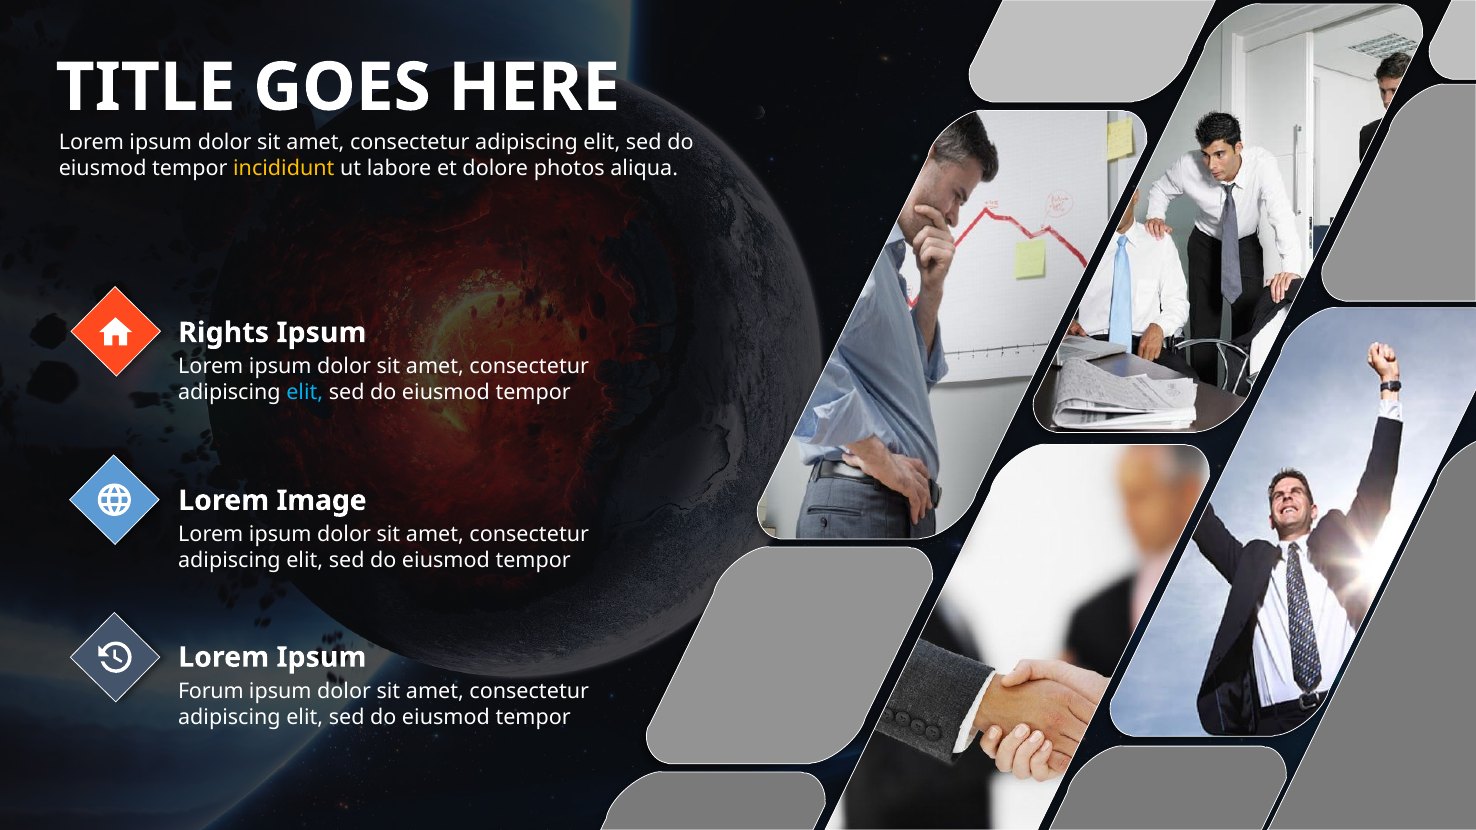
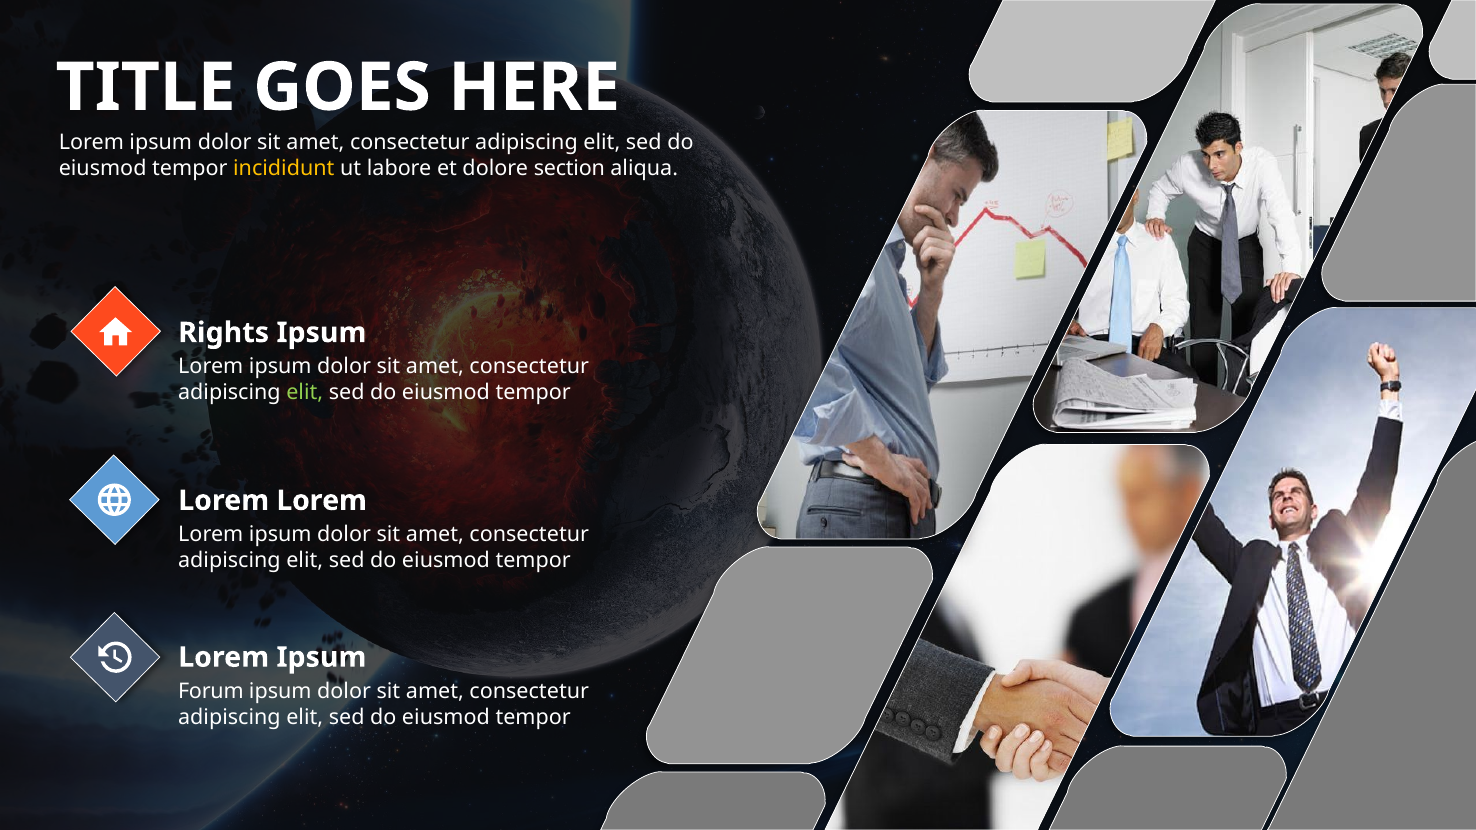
photos: photos -> section (569, 168)
elit colour: light blue -> light green (305, 393)
Image: Image -> Lorem (322, 501)
